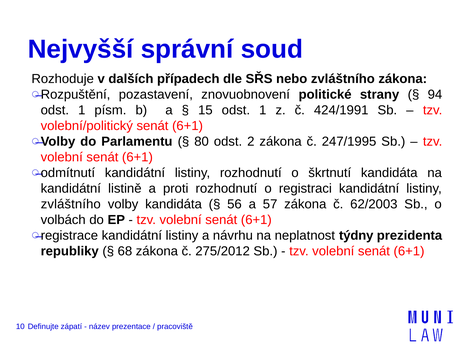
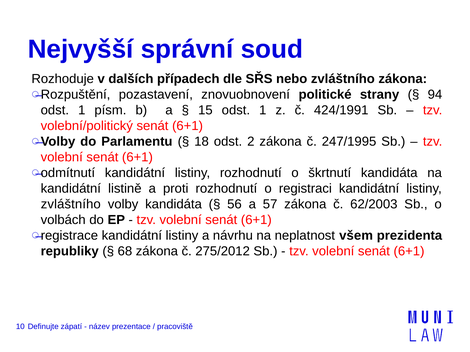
80: 80 -> 18 (202, 142)
týdny: týdny -> všem (356, 236)
